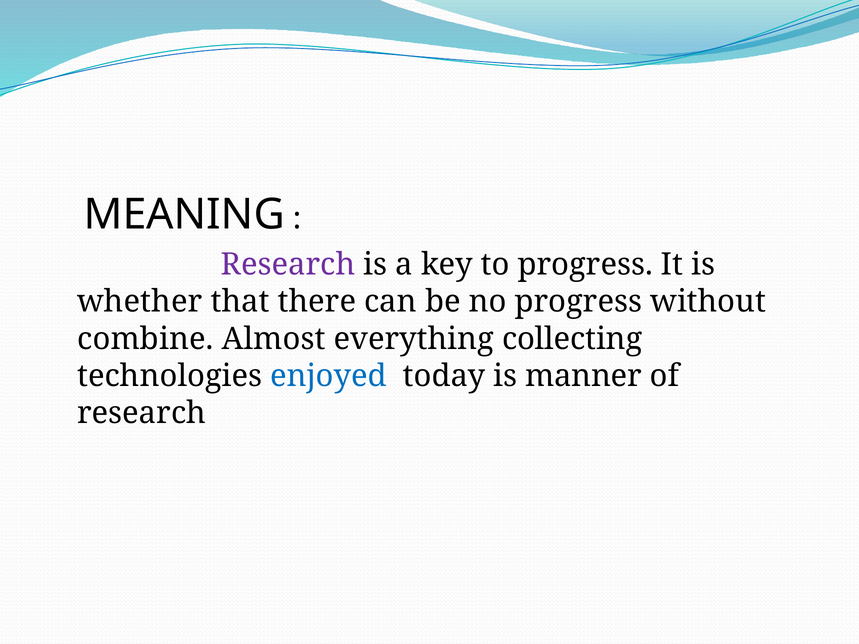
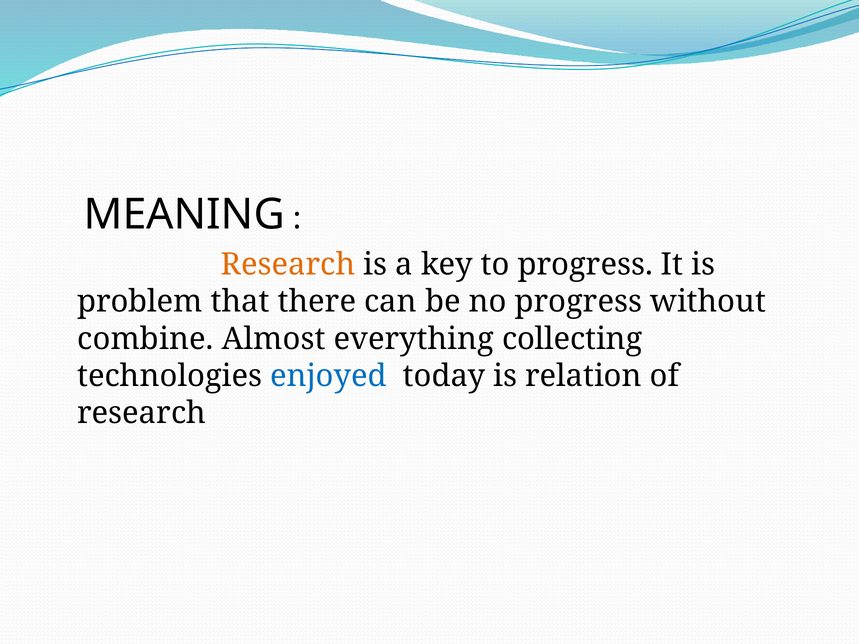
Research colour: purple -> orange (288, 265)
whether: whether -> problem (140, 302)
manner: manner -> relation (583, 376)
